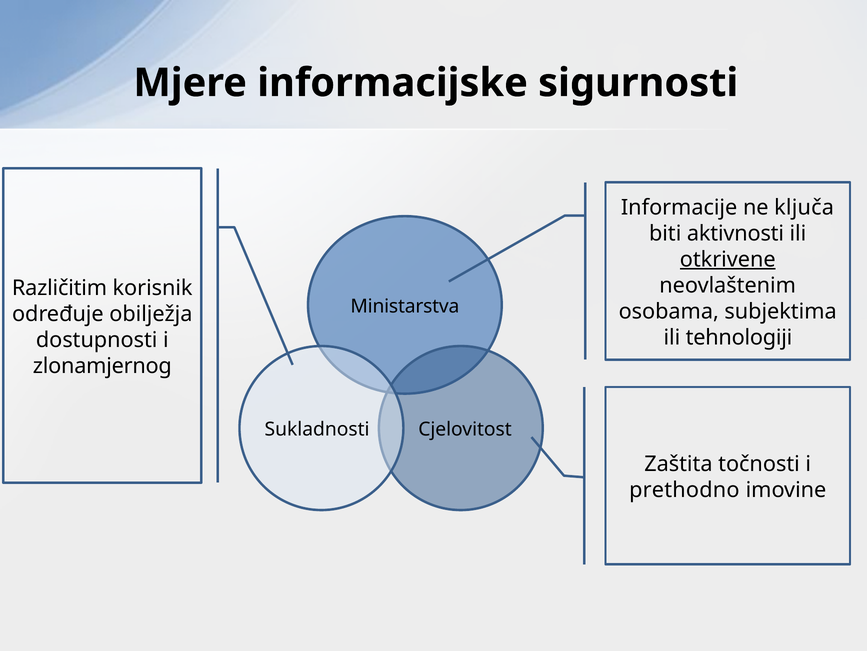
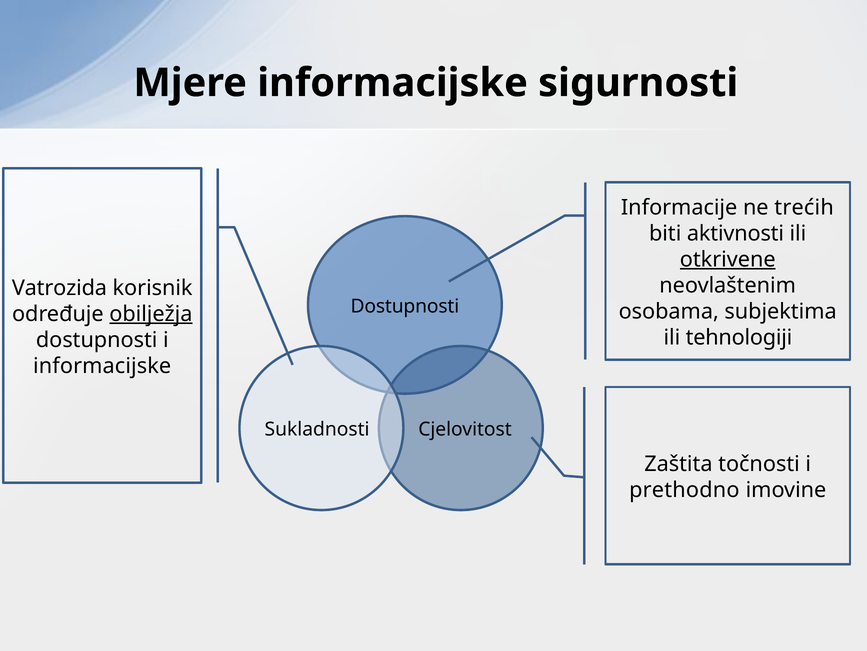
ključa: ključa -> trećih (804, 207)
Različitim: Različitim -> Vatrozida (59, 288)
Ministarstva: Ministarstva -> Dostupnosti (405, 306)
obilježja underline: none -> present (151, 314)
zlonamjernog: zlonamjernog -> informacijske (102, 366)
